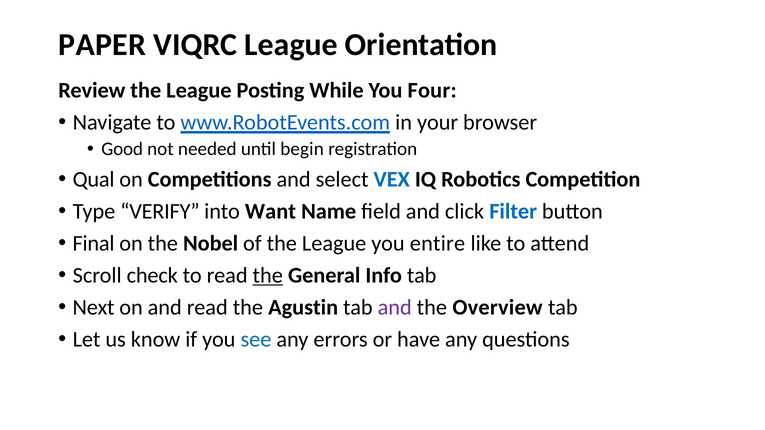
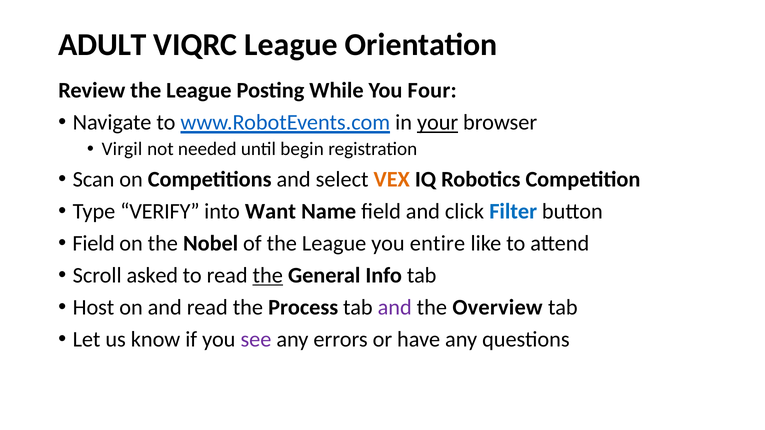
PAPER: PAPER -> ADULT (102, 45)
your underline: none -> present (438, 123)
Good: Good -> Virgil (122, 149)
Qual: Qual -> Scan (94, 179)
VEX colour: blue -> orange (392, 179)
Final: Final -> Field (94, 244)
check: check -> asked (152, 276)
Next: Next -> Host (93, 308)
Agustin: Agustin -> Process (303, 308)
see colour: blue -> purple (256, 340)
